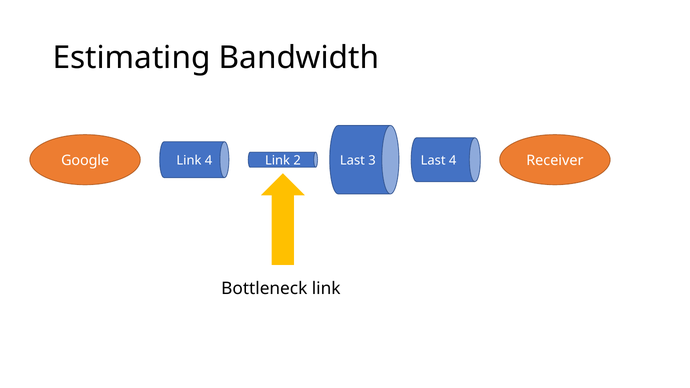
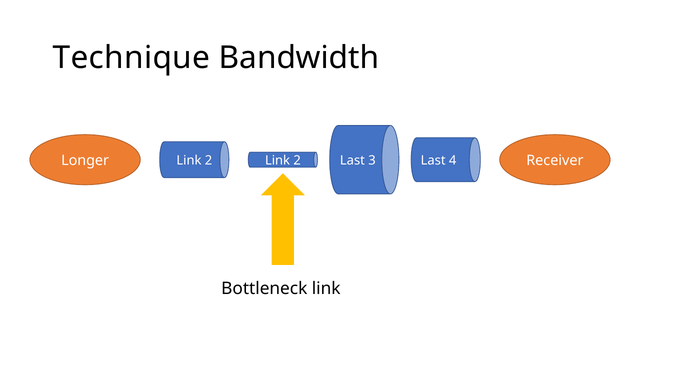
Estimating: Estimating -> Technique (131, 58)
Google: Google -> Longer (85, 161)
4: 4 -> 2 (208, 160)
